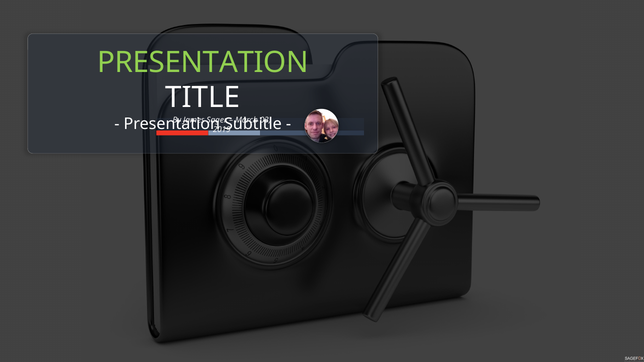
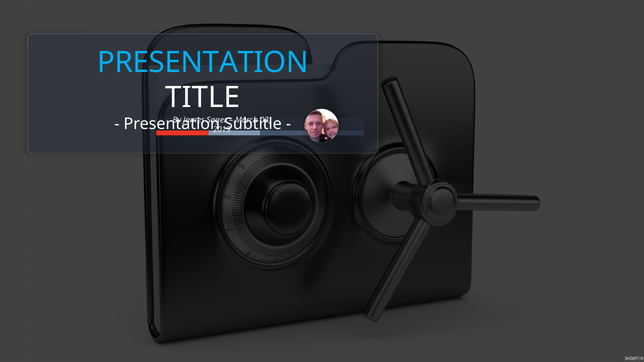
PRESENTATION colour: light green -> light blue (203, 62)
